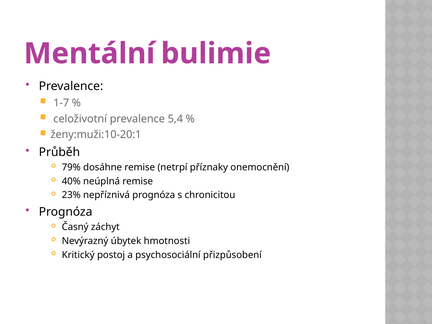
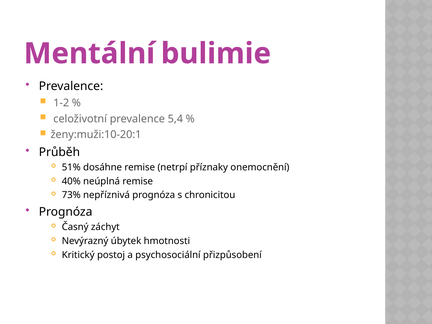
1-7: 1-7 -> 1-2 (61, 103)
79%: 79% -> 51% (71, 167)
23%: 23% -> 73% (71, 195)
